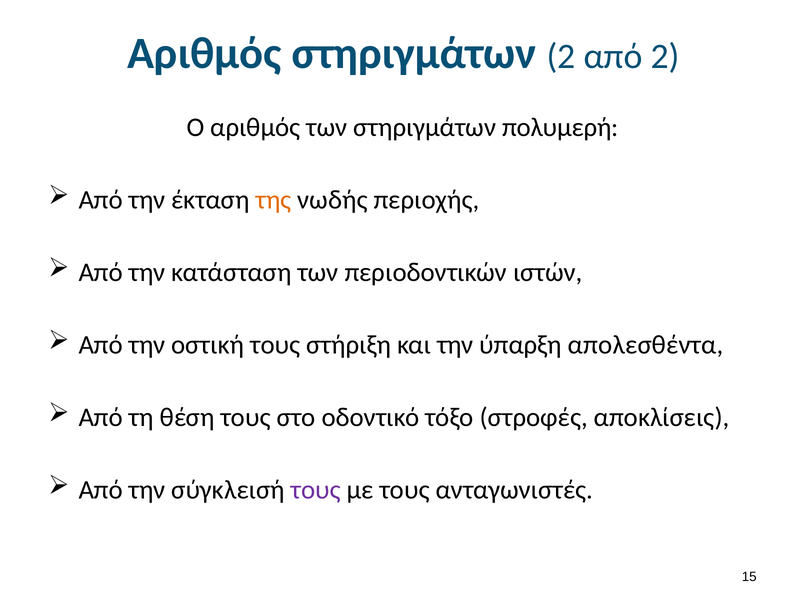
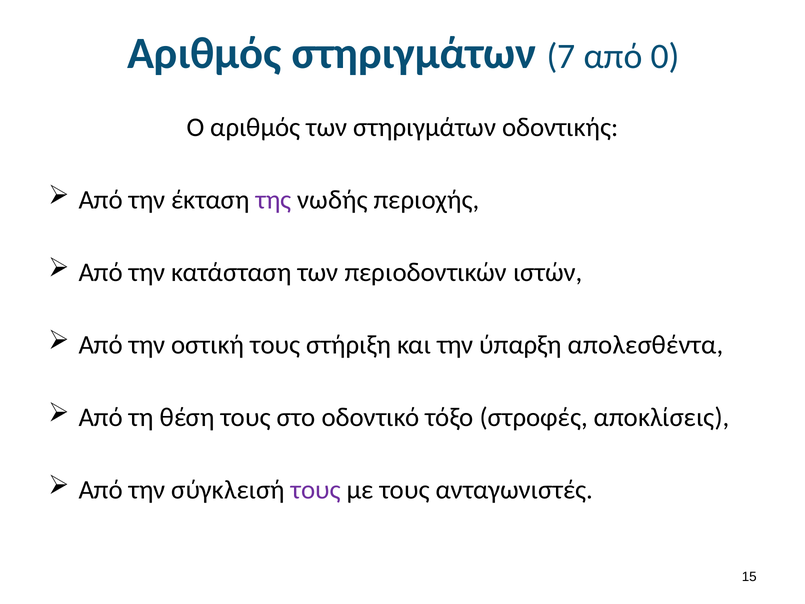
στηριγμάτων 2: 2 -> 7 (561, 56)
από 2: 2 -> 0 (665, 56)
πολυμερή: πολυμερή -> οδοντικής (560, 127)
της colour: orange -> purple (274, 200)
